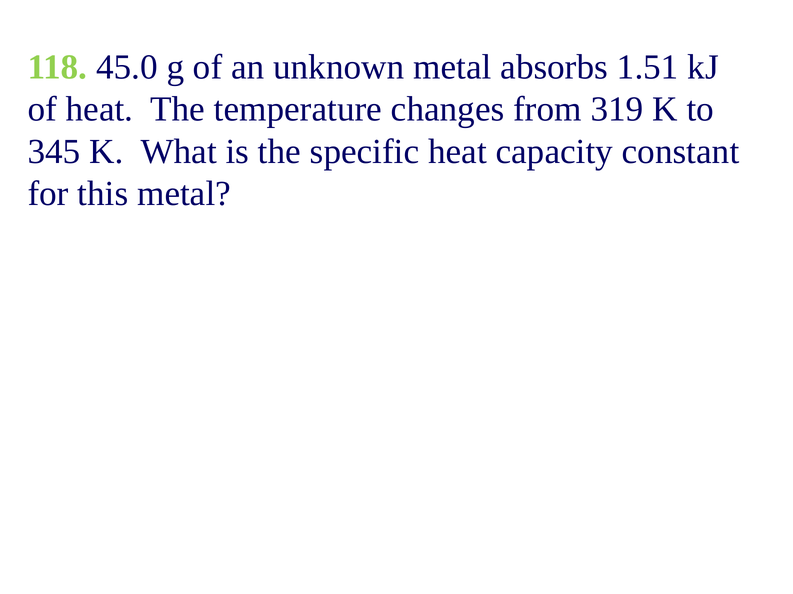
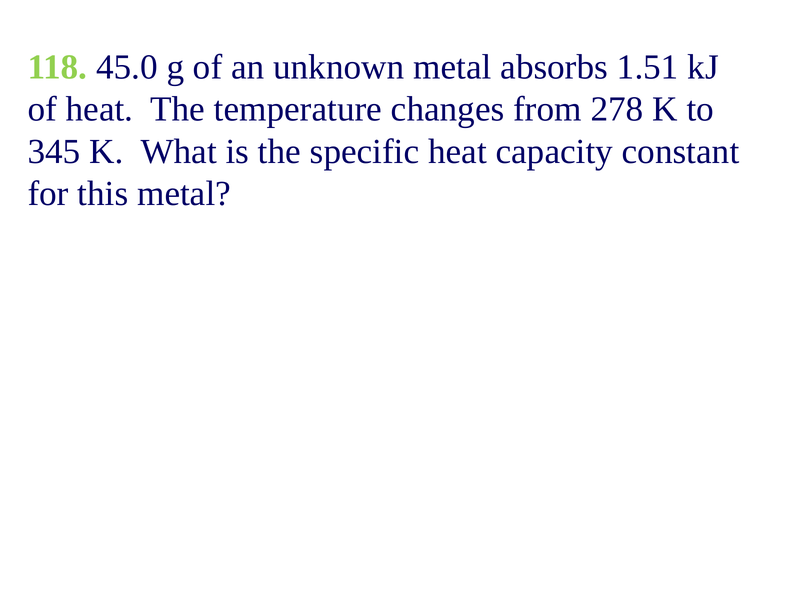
319: 319 -> 278 (617, 109)
